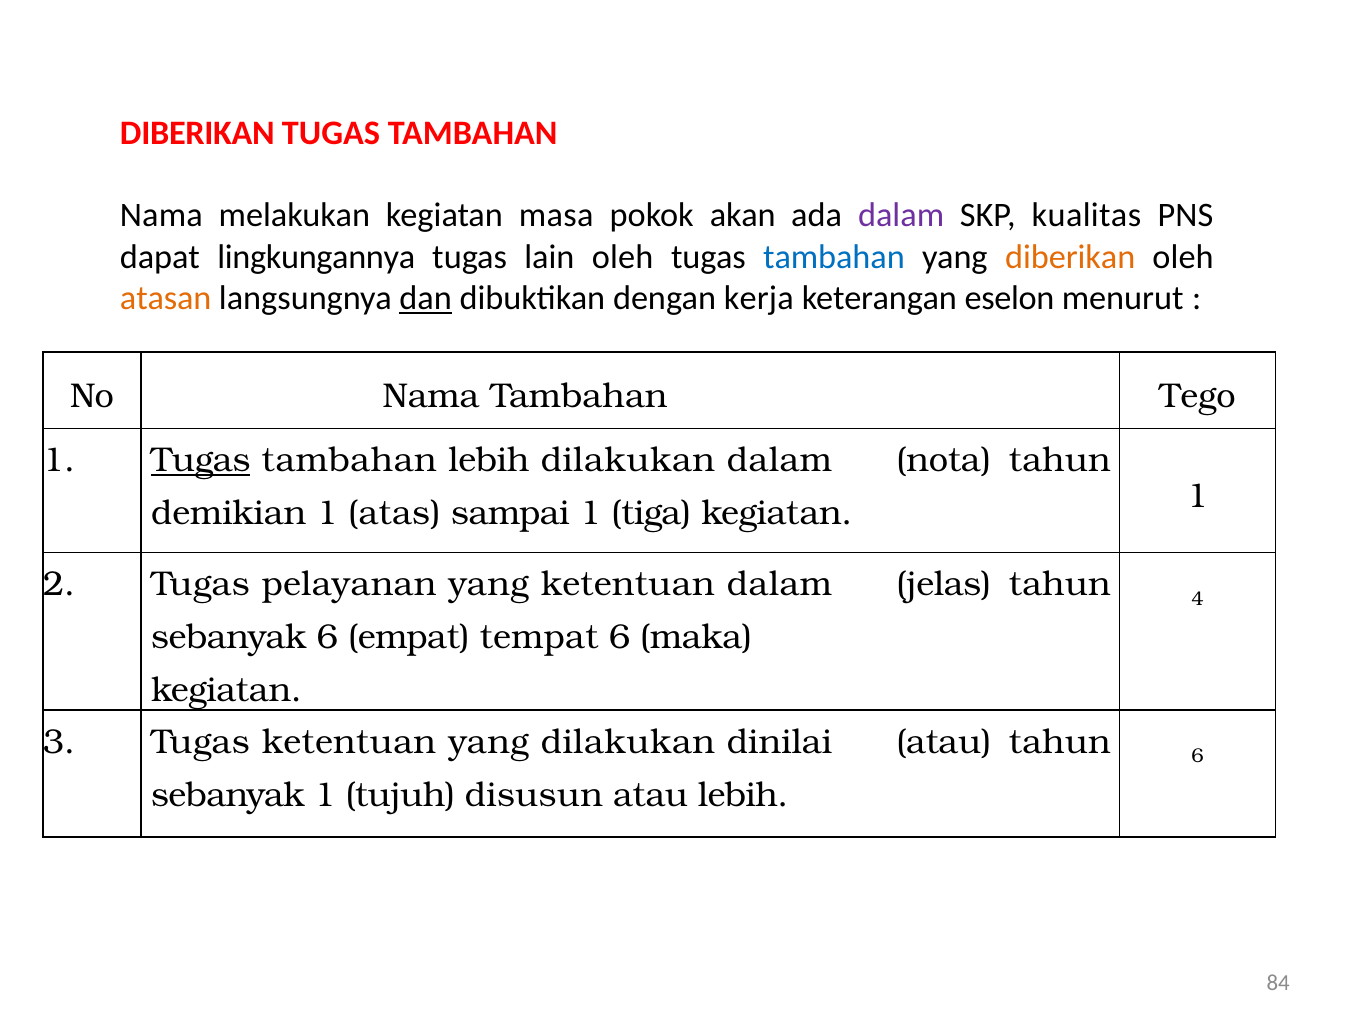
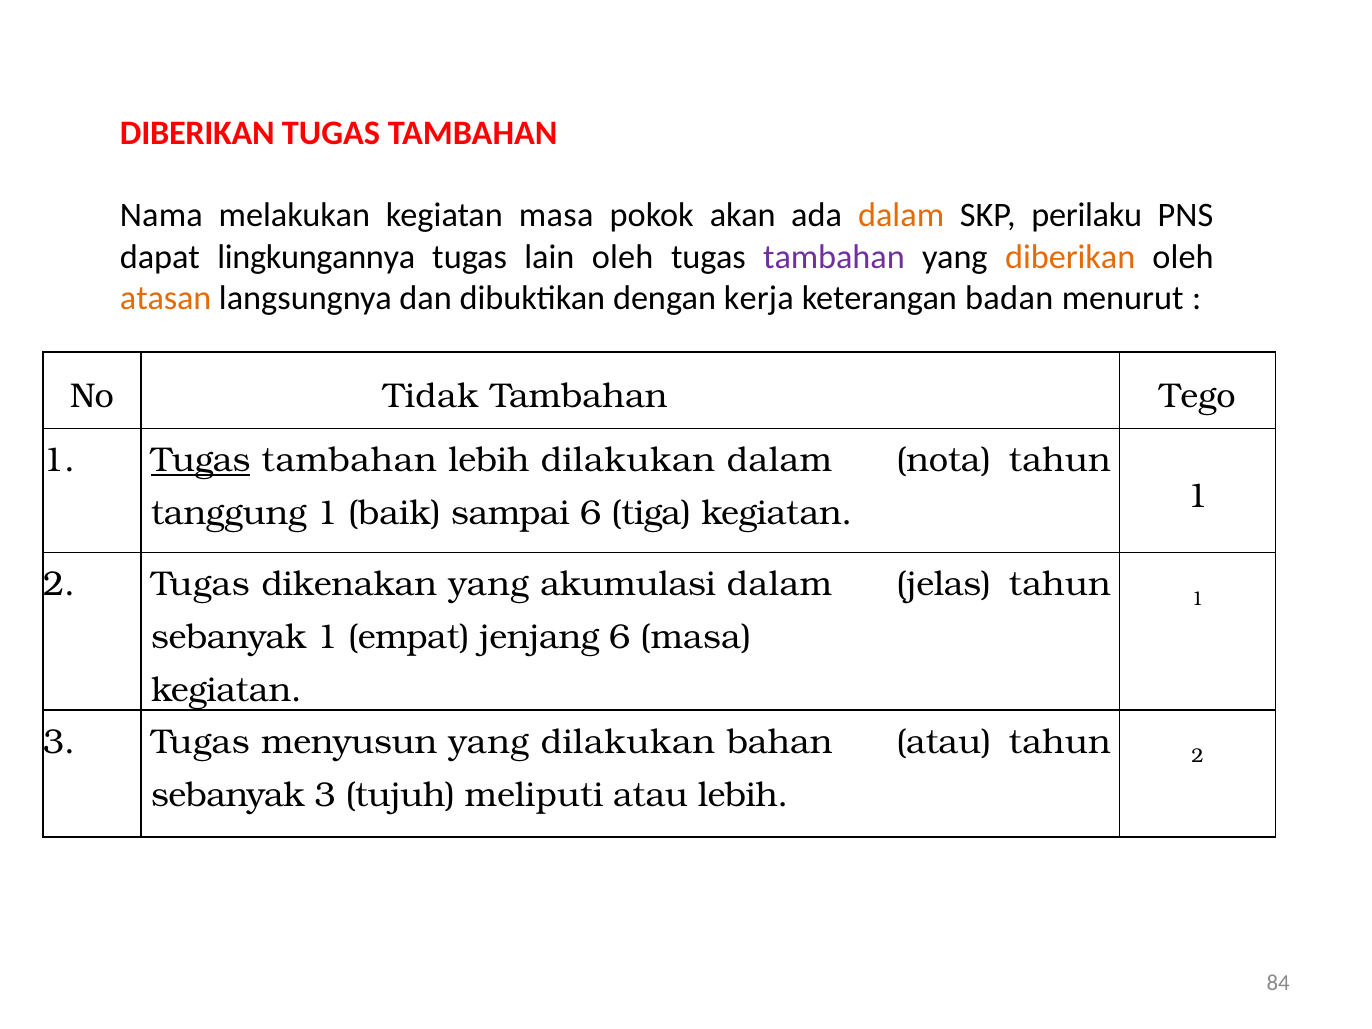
dalam colour: purple -> orange (901, 216)
kualitas: kualitas -> perilaku (1087, 216)
tambahan colour: blue -> purple (834, 257)
dan underline: present -> none (426, 298)
eselon: eselon -> badan (1009, 298)
No Nama: Nama -> Tidak (431, 396)
demikian: demikian -> tanggung (229, 513)
atas: atas -> baik (394, 513)
sampai 1: 1 -> 6 (591, 513)
pelayanan: pelayanan -> dikenakan (349, 584)
yang ketentuan: ketentuan -> akumulasi (628, 584)
4: 4 -> 1 (1198, 598)
sebanyak 6: 6 -> 1 (327, 637)
tempat: tempat -> jenjang (539, 637)
6 maka: maka -> masa (696, 637)
Tugas ketentuan: ketentuan -> menyusun (349, 742)
dinilai: dinilai -> bahan (780, 742)
tahun 6: 6 -> 2 (1198, 756)
sebanyak 1: 1 -> 3 (325, 795)
disusun: disusun -> meliputi (534, 795)
